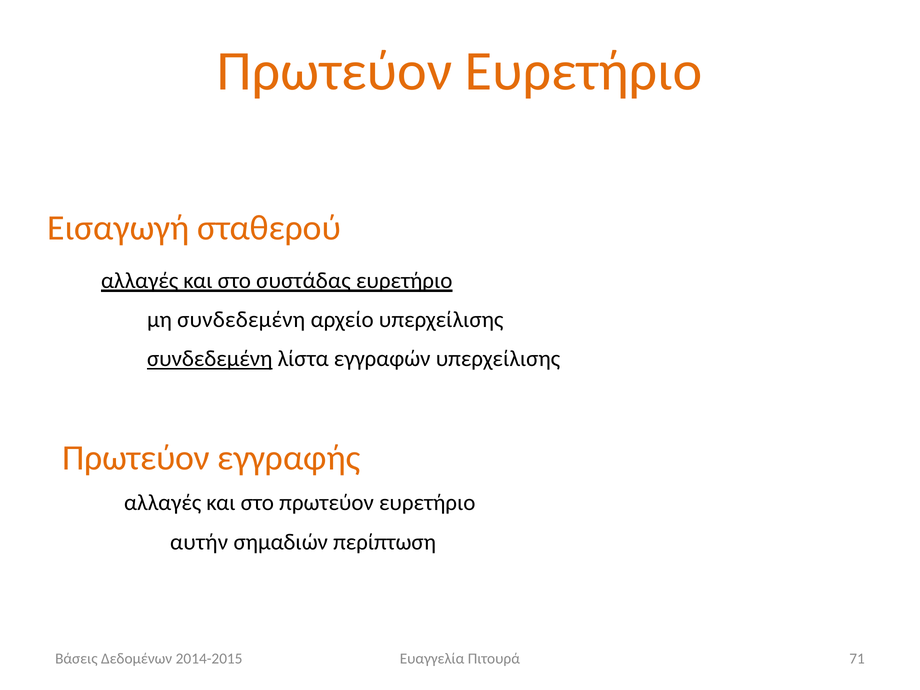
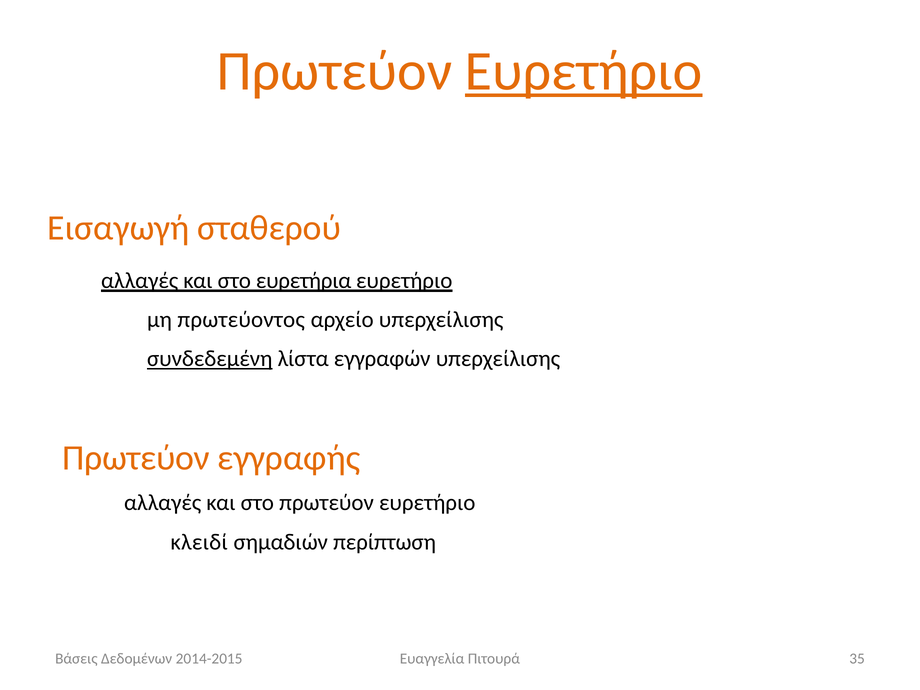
Ευρετήριο underline: none -> present (584, 71)
συστάδας: συστάδας -> ευρετήρια (304, 281)
μη συνδεδεμένη: συνδεδεμένη -> πρωτεύοντος (241, 320)
αυτήν: αυτήν -> κλειδί (199, 542)
71: 71 -> 35 (857, 659)
